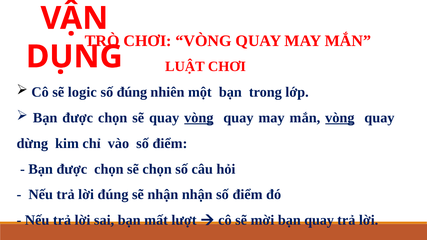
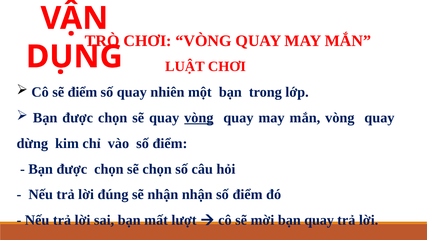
sẽ logic: logic -> điểm (82, 92)
số đúng: đúng -> quay (132, 92)
vòng underline: present -> none (340, 118)
